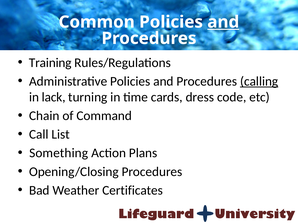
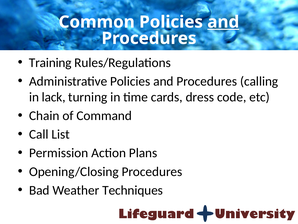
calling underline: present -> none (259, 81)
Something: Something -> Permission (59, 153)
Certificates: Certificates -> Techniques (133, 190)
